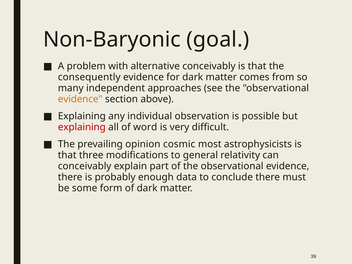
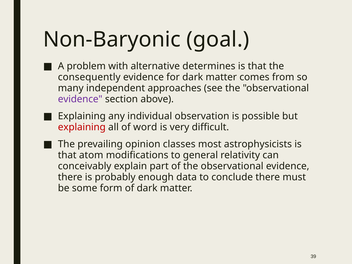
alternative conceivably: conceivably -> determines (209, 66)
evidence colour: orange -> purple (80, 99)
cosmic: cosmic -> classes (179, 144)
three: three -> atom (91, 155)
